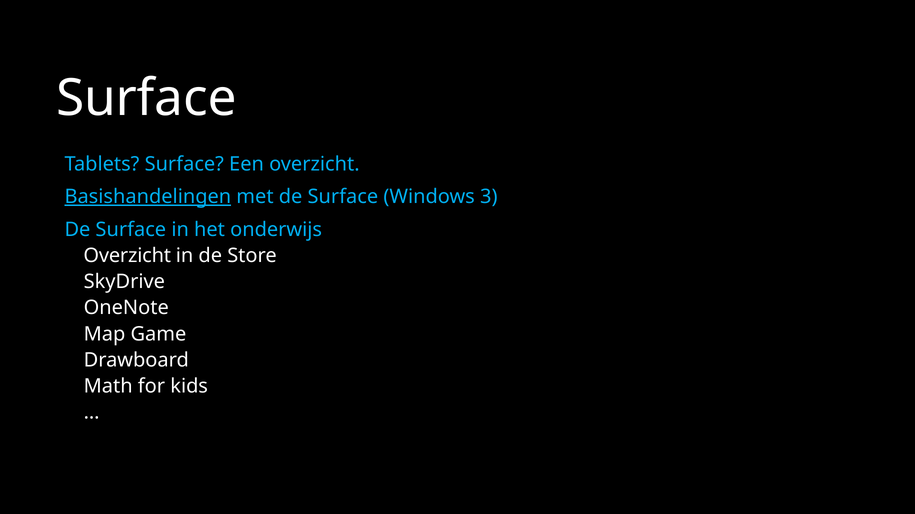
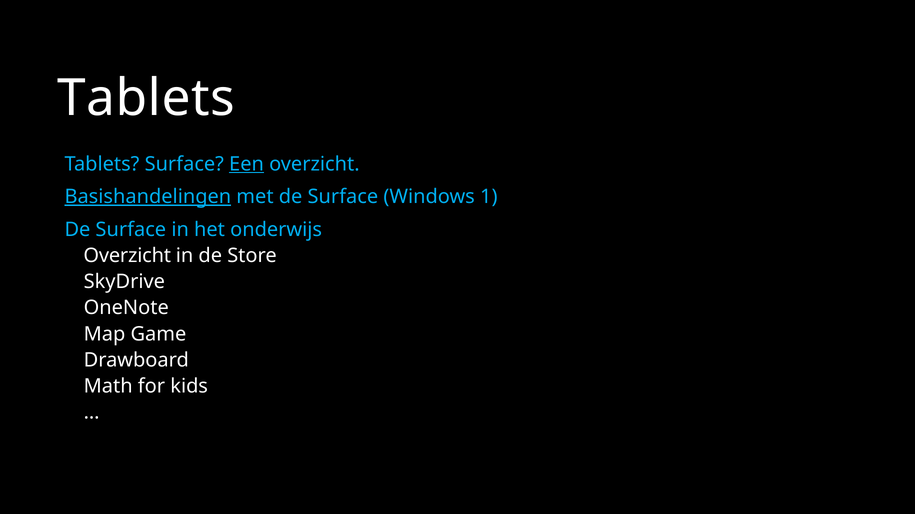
Surface: Surface -> Tablets (146, 98)
Een underline: none -> present (247, 164)
3: 3 -> 1 (489, 197)
